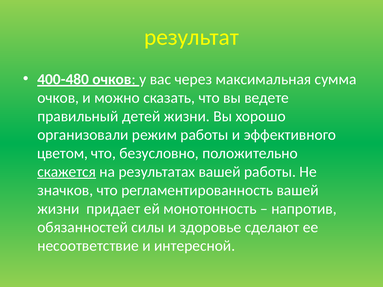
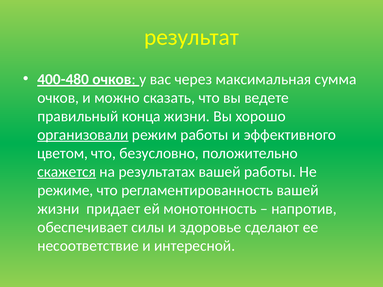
детей: детей -> конца (141, 116)
организовали underline: none -> present (83, 135)
значков: значков -> режиме (65, 190)
обязанностей: обязанностей -> обеспечивает (83, 227)
